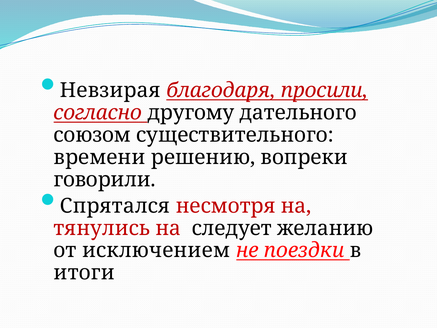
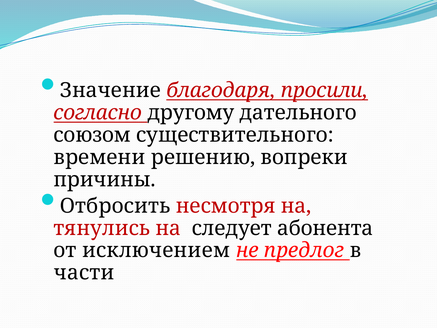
Невзирая: Невзирая -> Значение (110, 90)
говорили: говорили -> причины (105, 180)
Спрятался: Спрятался -> Отбросить (115, 206)
желанию: желанию -> абонента (325, 228)
поездки: поездки -> предлог (304, 250)
итоги: итоги -> части (84, 273)
